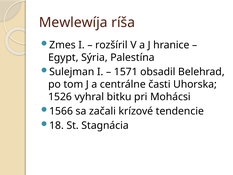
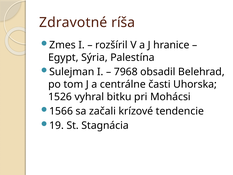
Mewlewíja: Mewlewíja -> Zdravotné (73, 23)
1571: 1571 -> 7968 (126, 72)
18: 18 -> 19 (57, 125)
